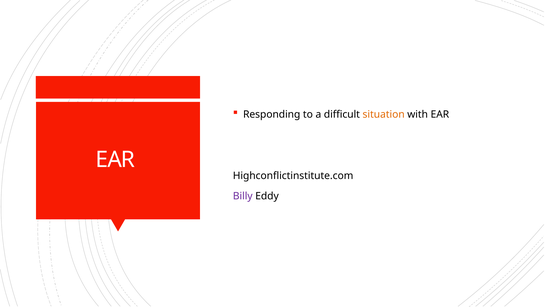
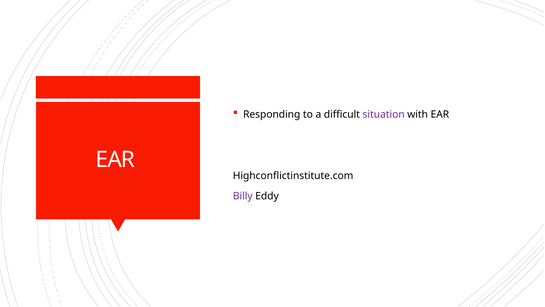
situation colour: orange -> purple (384, 114)
